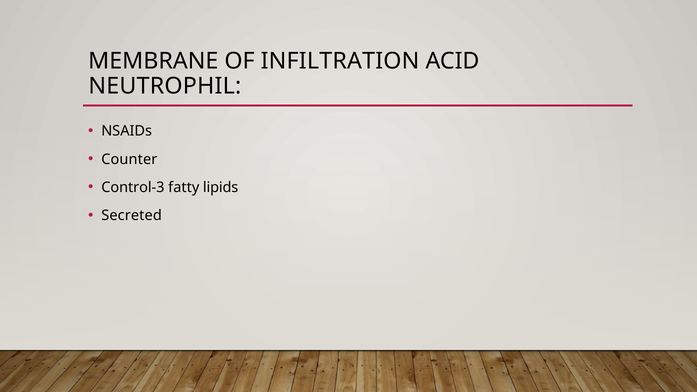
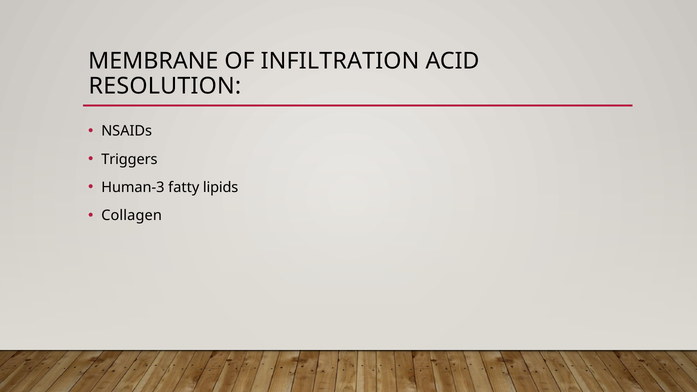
NEUTROPHIL: NEUTROPHIL -> RESOLUTION (165, 86)
Counter: Counter -> Triggers (129, 159)
Control-3: Control-3 -> Human-3 (133, 187)
Secreted: Secreted -> Collagen (132, 216)
